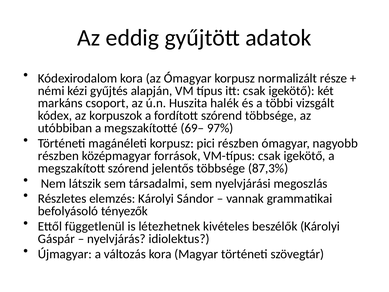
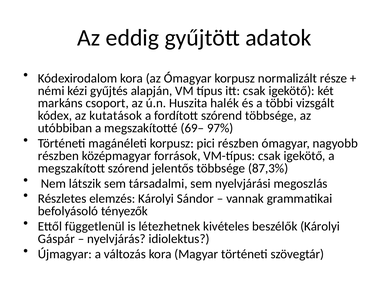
korpuszok: korpuszok -> kutatások (116, 116)
